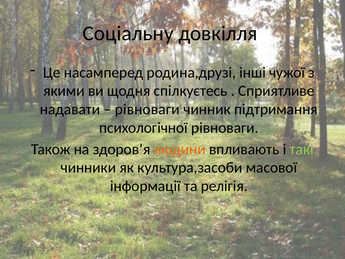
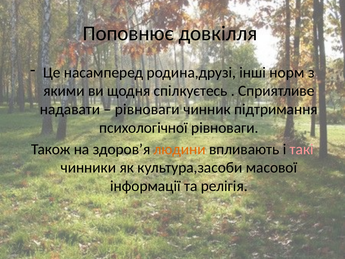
Соціальну: Соціальну -> Поповнює (128, 33)
чужої: чужої -> норм (287, 72)
такі colour: light green -> pink (302, 149)
